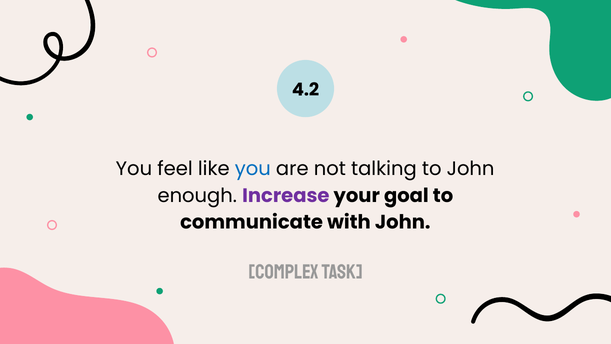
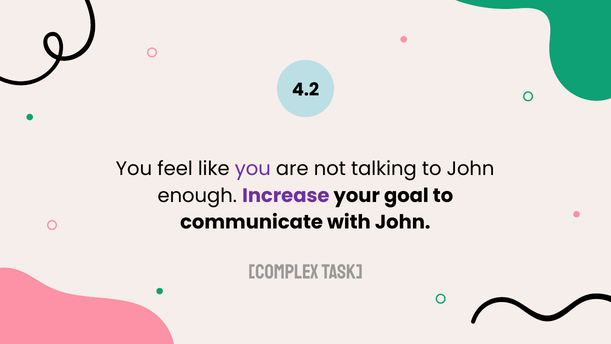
you colour: blue -> purple (253, 169)
